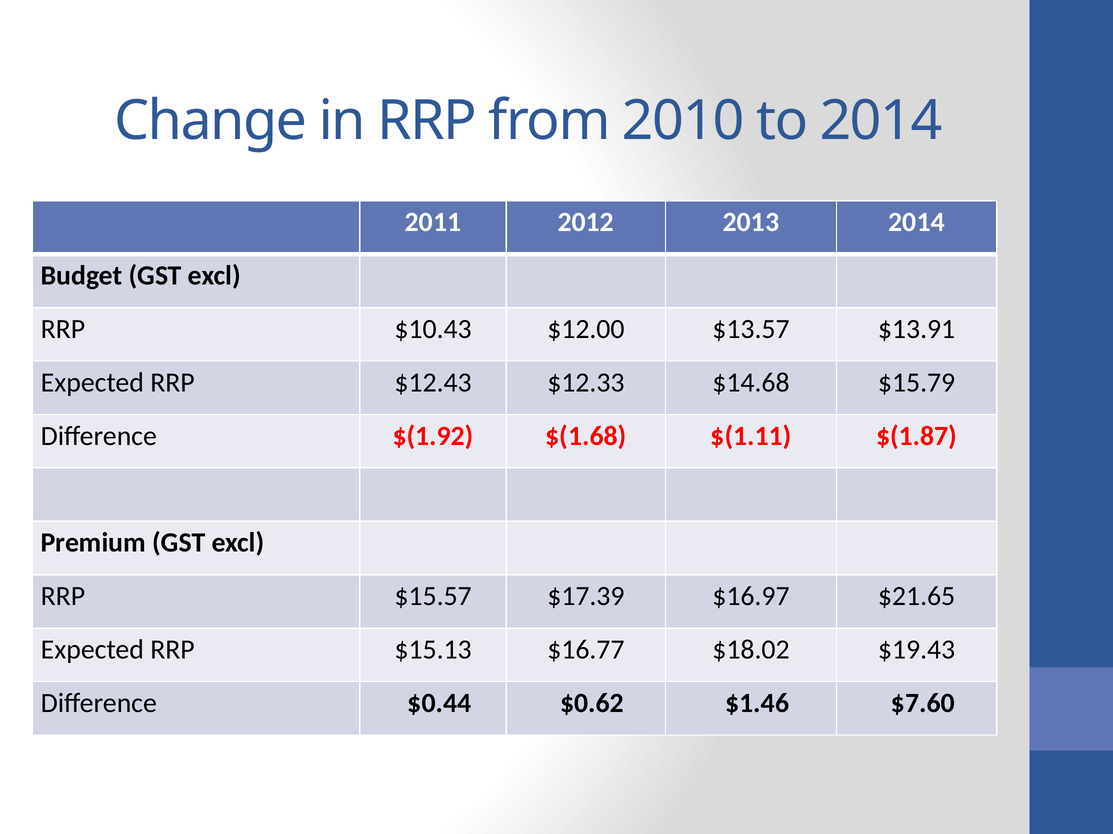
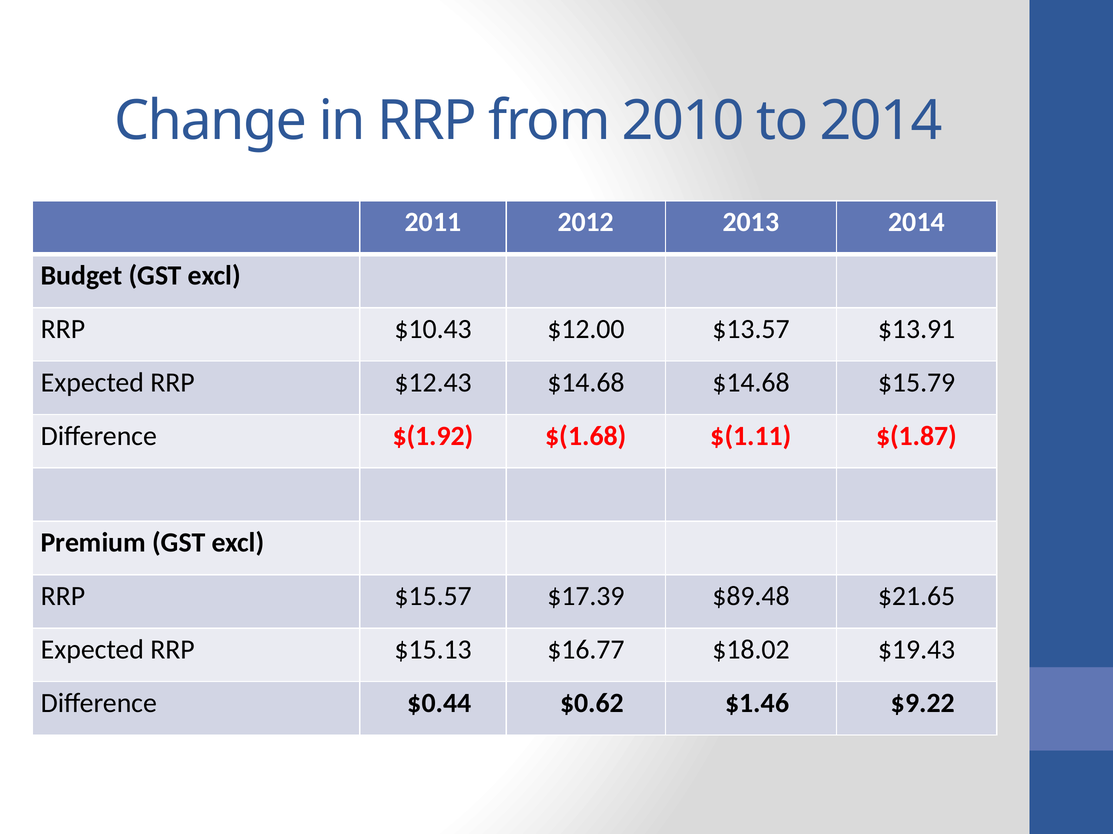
$12.43 $12.33: $12.33 -> $14.68 (586, 383)
$16.97: $16.97 -> $89.48 (751, 597)
$7.60: $7.60 -> $9.22 (923, 704)
